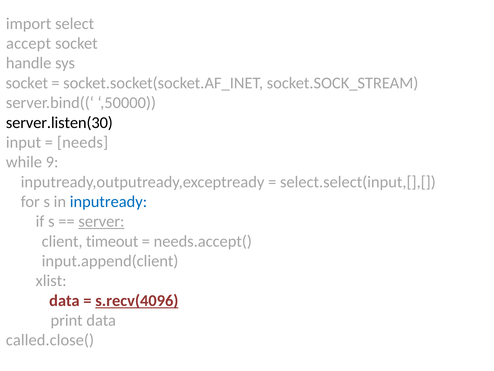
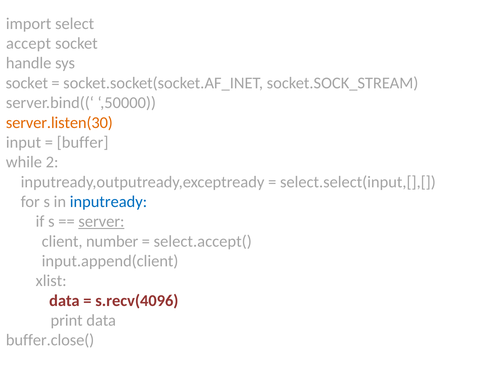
server.listen(30 colour: black -> orange (59, 122)
needs: needs -> buffer (83, 142)
9: 9 -> 2 (52, 162)
timeout: timeout -> number (112, 241)
needs.accept(: needs.accept( -> select.accept( (203, 241)
s.recv(4096 underline: present -> none (137, 300)
called.close(: called.close( -> buffer.close( (50, 340)
